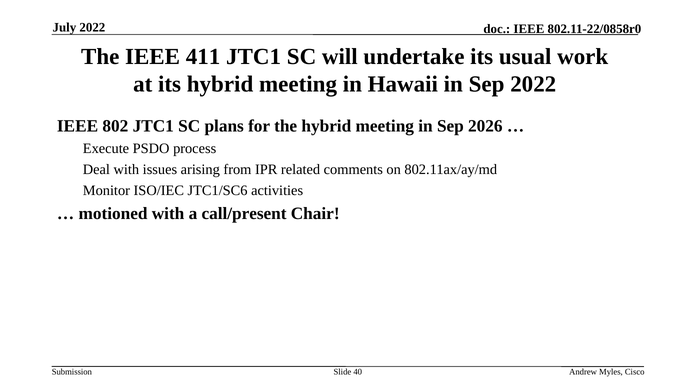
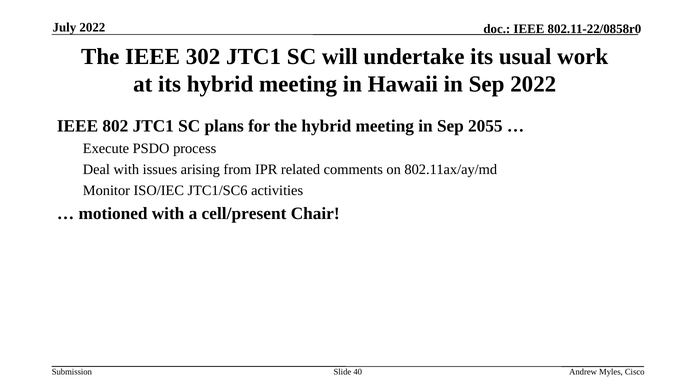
411: 411 -> 302 (203, 57)
2026: 2026 -> 2055 (485, 126)
call/present: call/present -> cell/present (244, 214)
